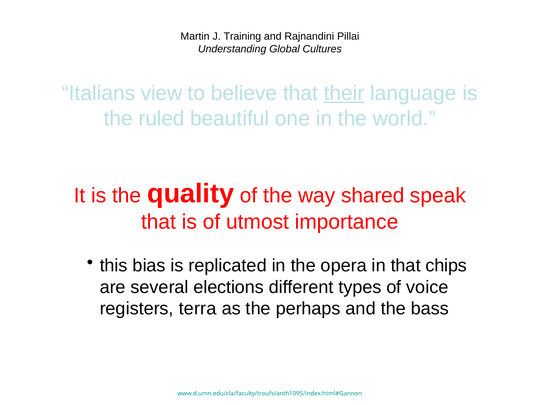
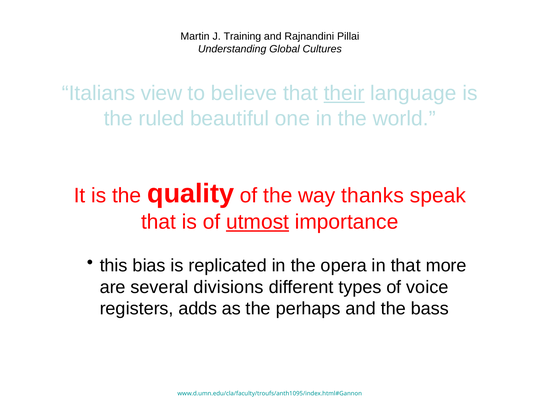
shared: shared -> thanks (373, 195)
utmost underline: none -> present (258, 222)
chips: chips -> more (446, 265)
elections: elections -> divisions (229, 287)
terra: terra -> adds (198, 309)
